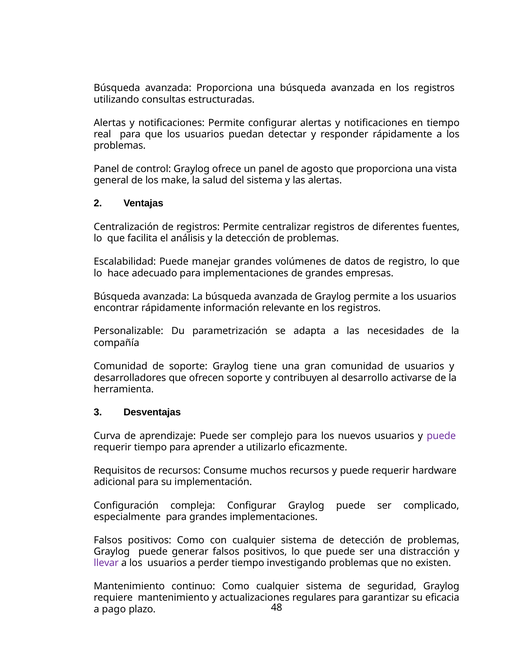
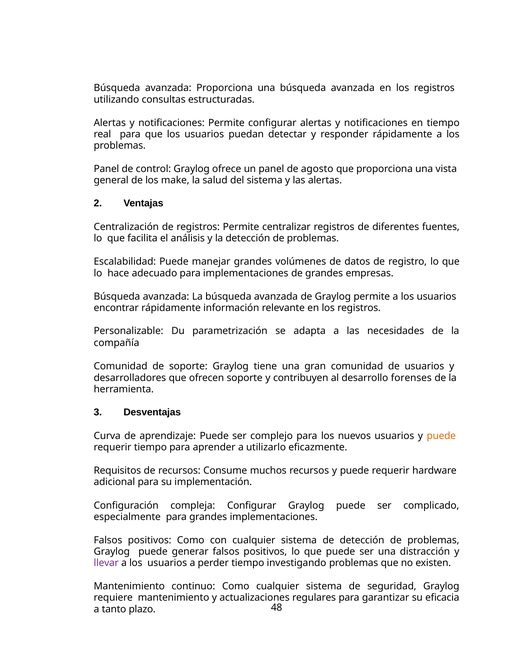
activarse: activarse -> forenses (411, 378)
puede colour: purple -> orange (441, 436)
pago: pago -> tanto (114, 609)
